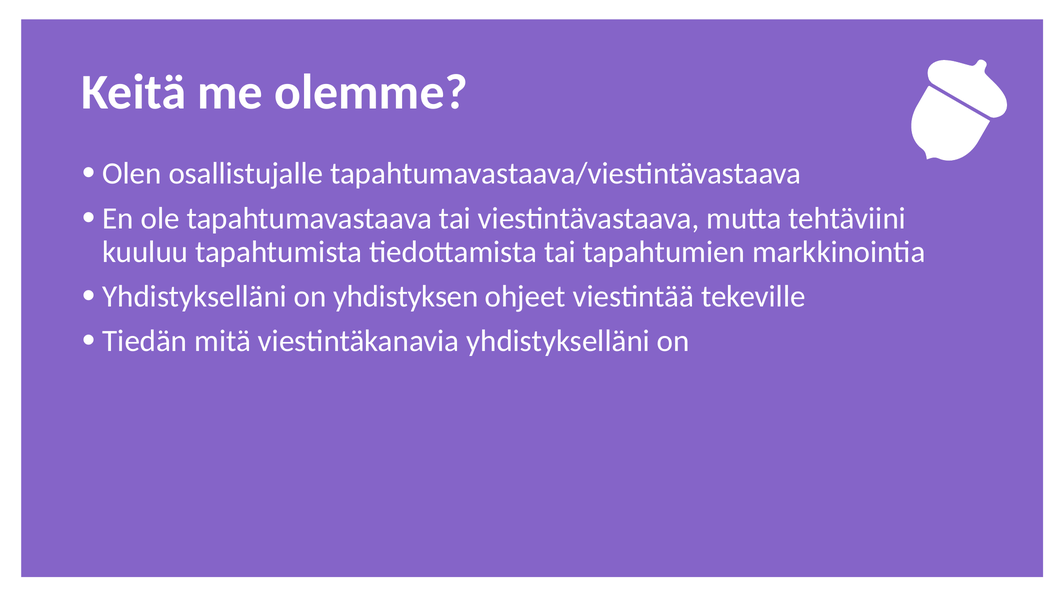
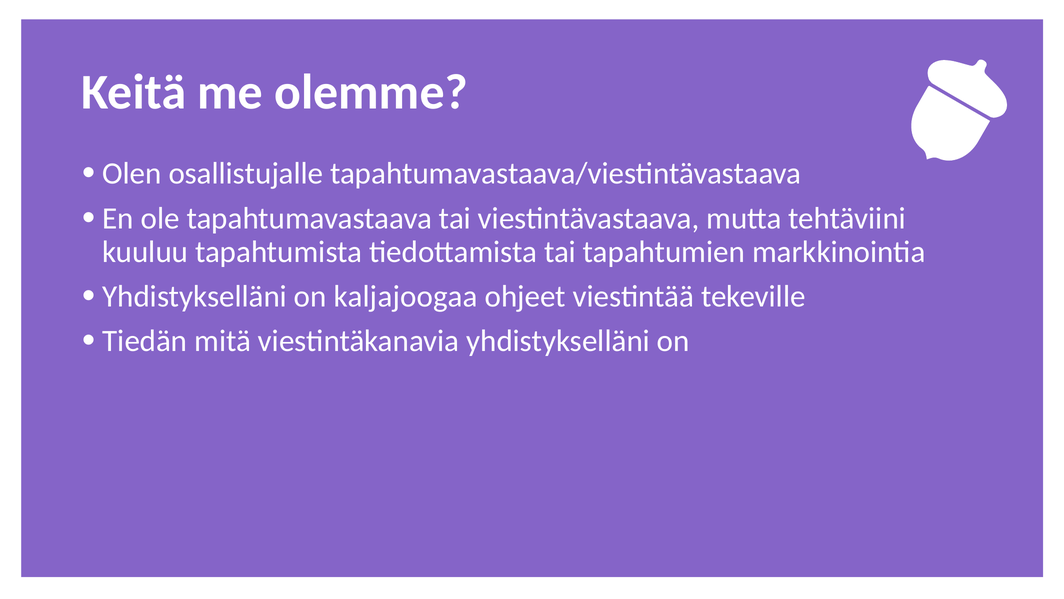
yhdistyksen: yhdistyksen -> kaljajoogaa (406, 296)
